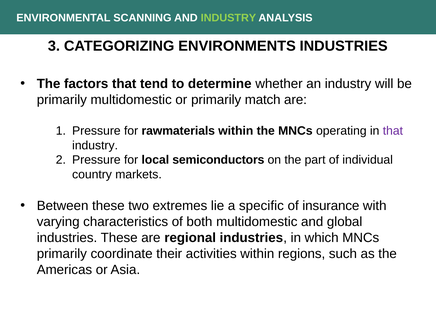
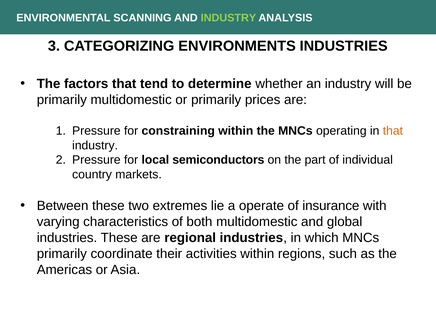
match: match -> prices (263, 100)
rawmaterials: rawmaterials -> constraining (178, 131)
that colour: purple -> orange (393, 131)
specific: specific -> operate (261, 206)
